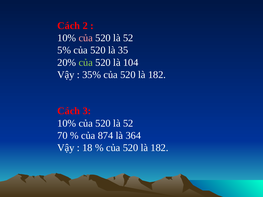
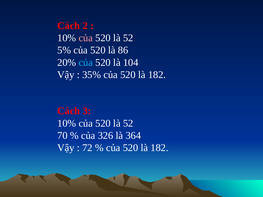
35: 35 -> 86 (123, 50)
của colour: light green -> light blue (86, 63)
874: 874 -> 326 (106, 136)
18: 18 -> 72 (87, 148)
